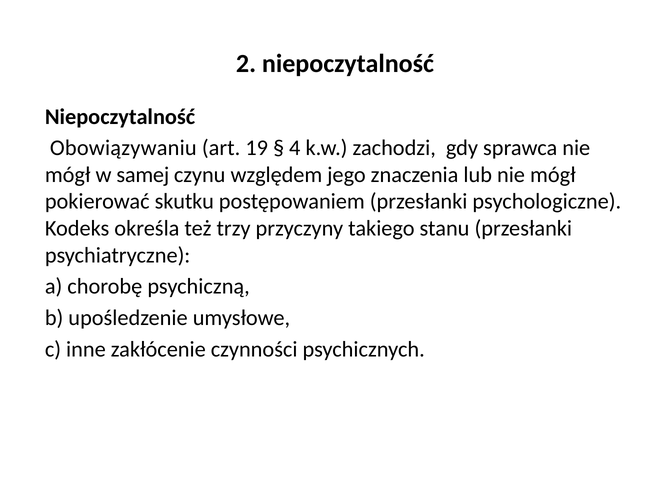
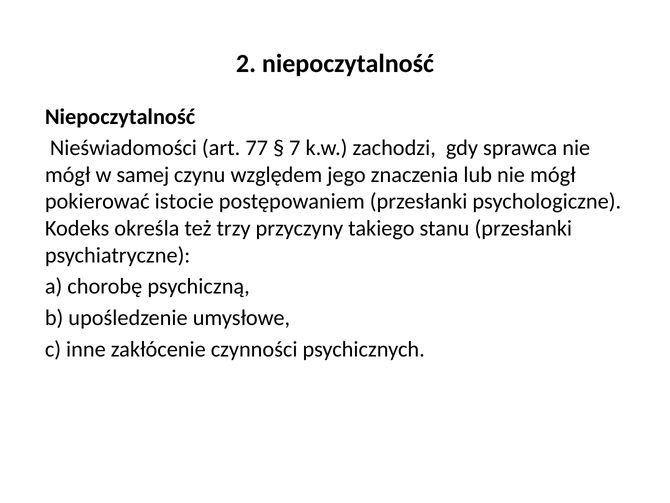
Obowiązywaniu: Obowiązywaniu -> Nieświadomości (123, 148)
19: 19 -> 77 (257, 148)
4: 4 -> 7 (295, 148)
skutku: skutku -> istocie (184, 201)
